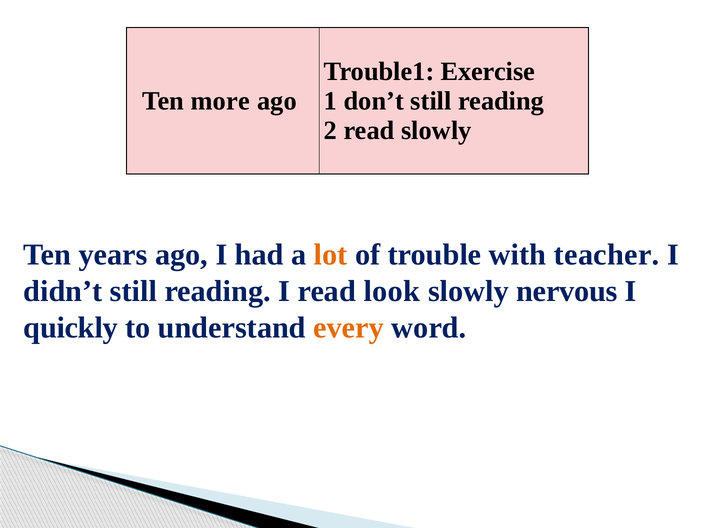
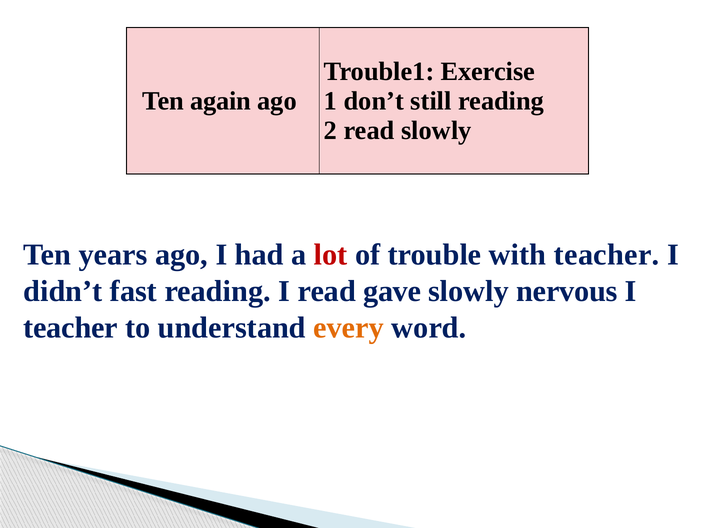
more: more -> again (221, 101)
lot colour: orange -> red (331, 255)
didn’t still: still -> fast (133, 291)
look: look -> gave (392, 291)
quickly: quickly -> teacher (71, 328)
